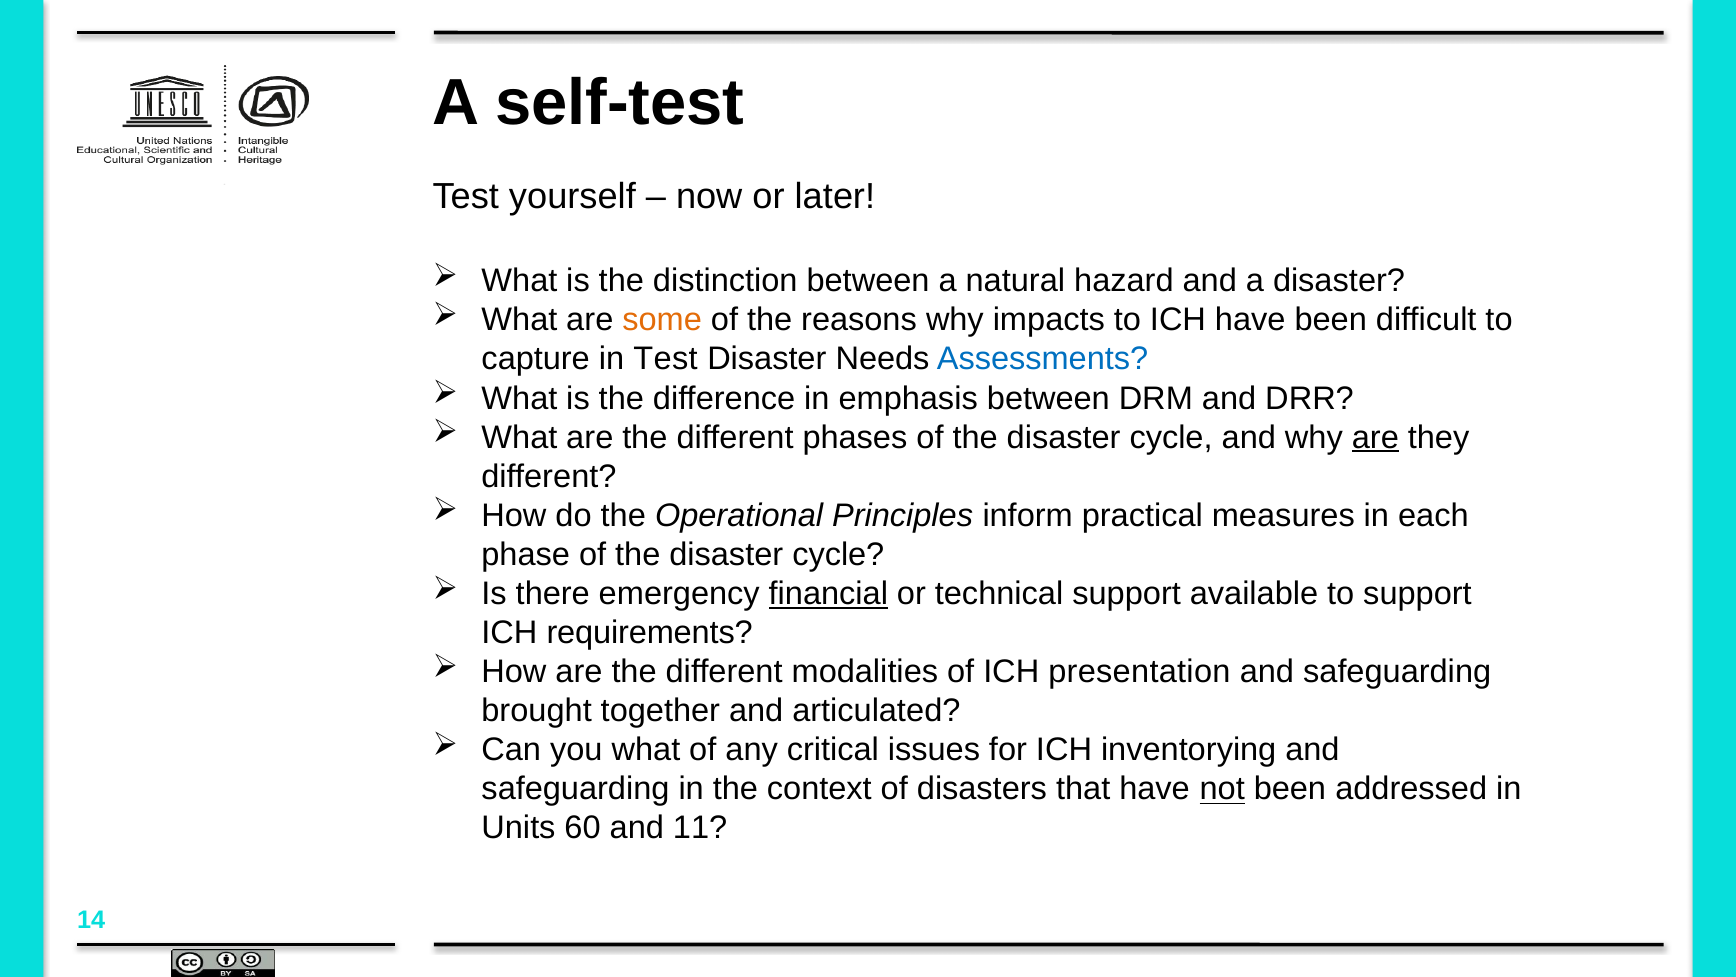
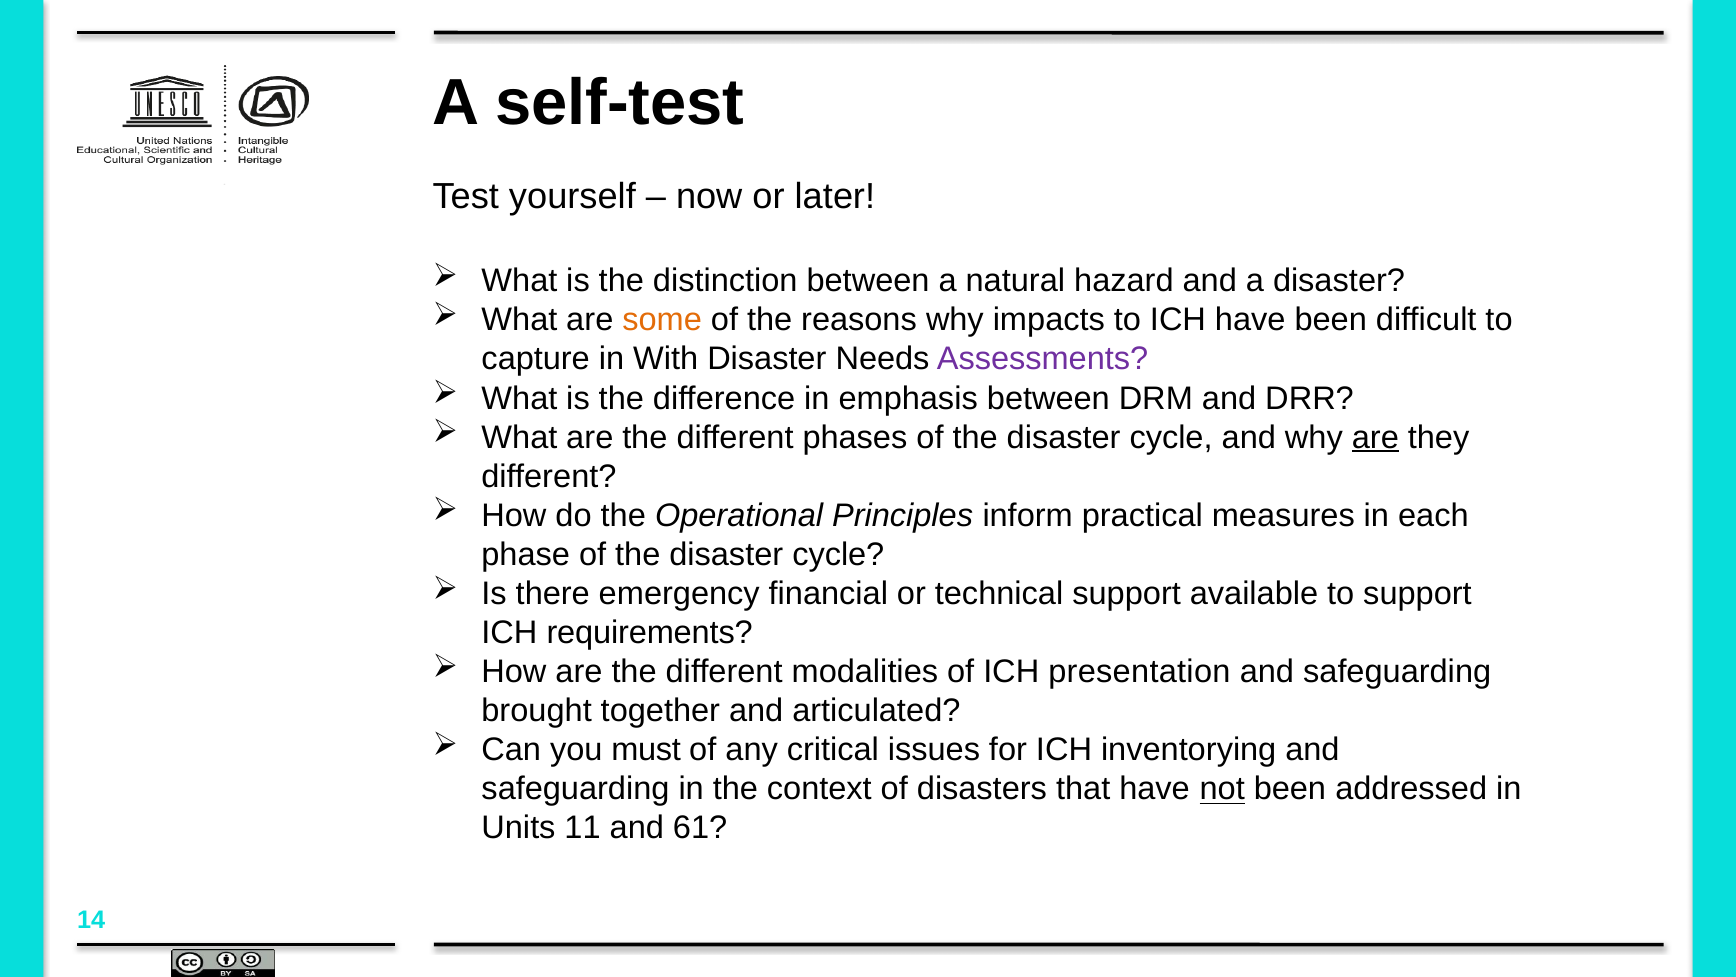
in Test: Test -> With (666, 359)
Assessments colour: blue -> purple (1043, 359)
financial underline: present -> none (828, 593)
you what: what -> must (646, 750)
60: 60 -> 11 (583, 828)
11: 11 -> 61 (700, 828)
